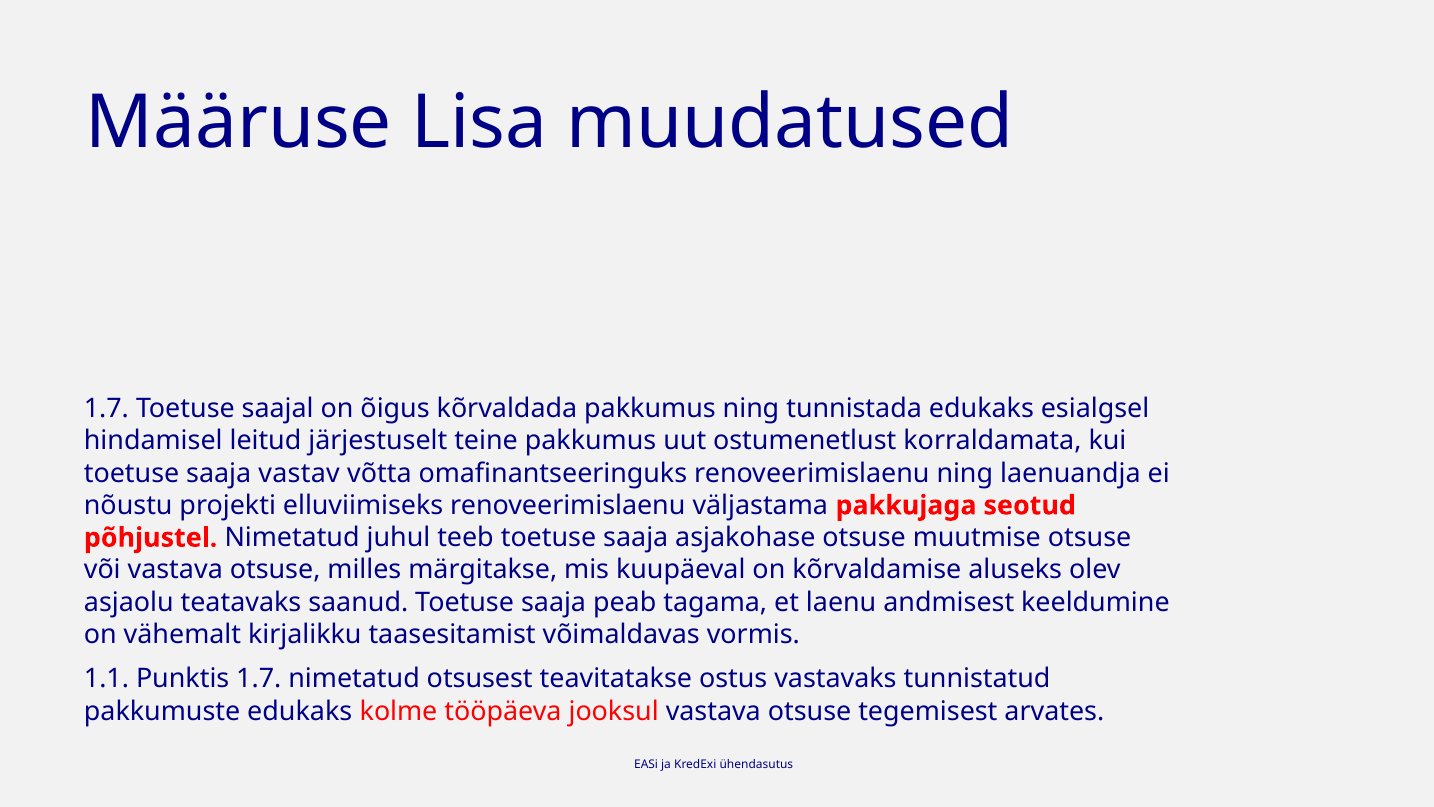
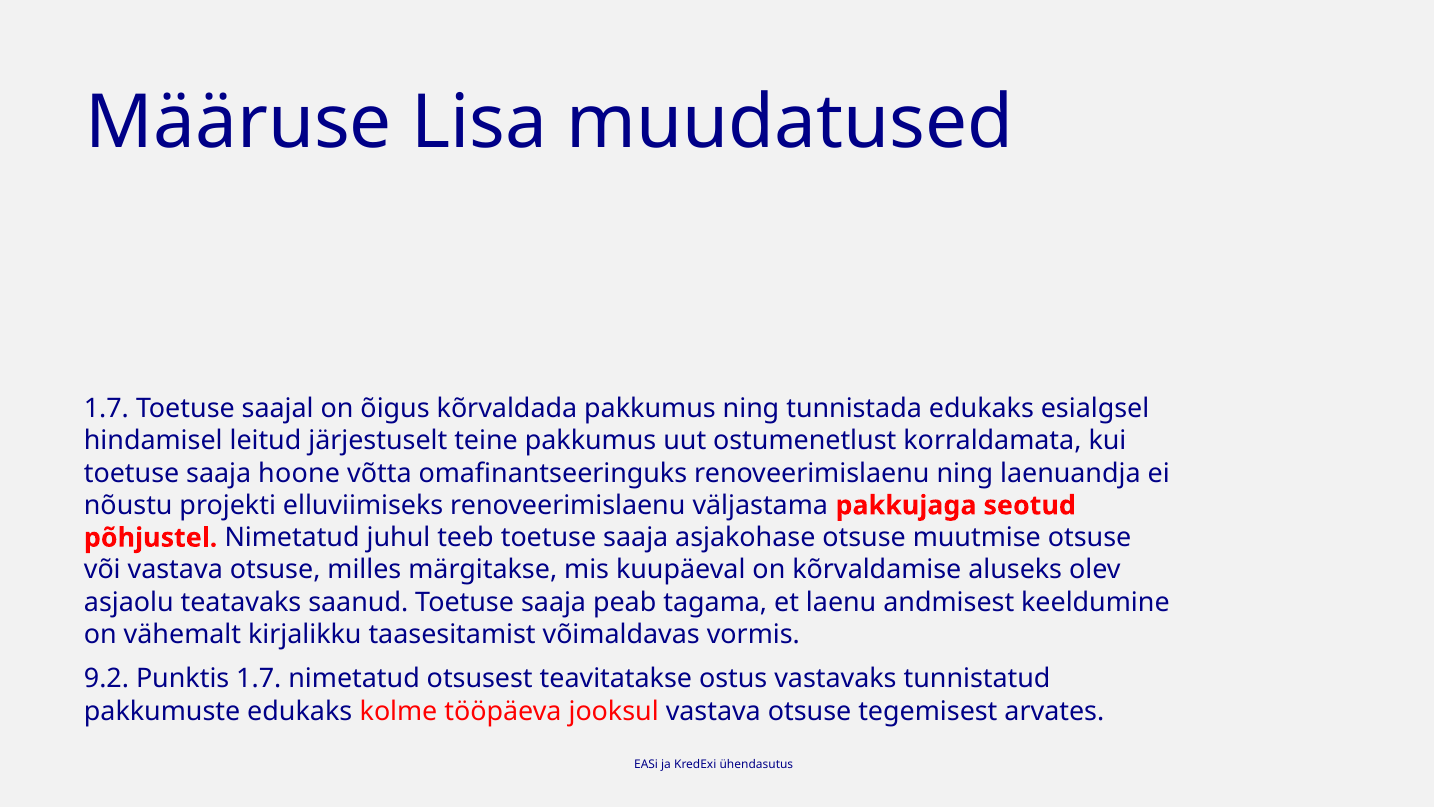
vastav: vastav -> hoone (299, 473)
1.1: 1.1 -> 9.2 (106, 679)
